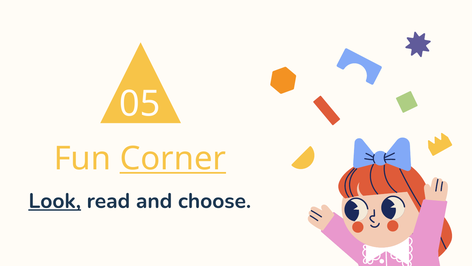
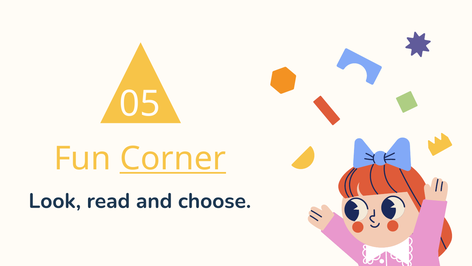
Look underline: present -> none (55, 201)
